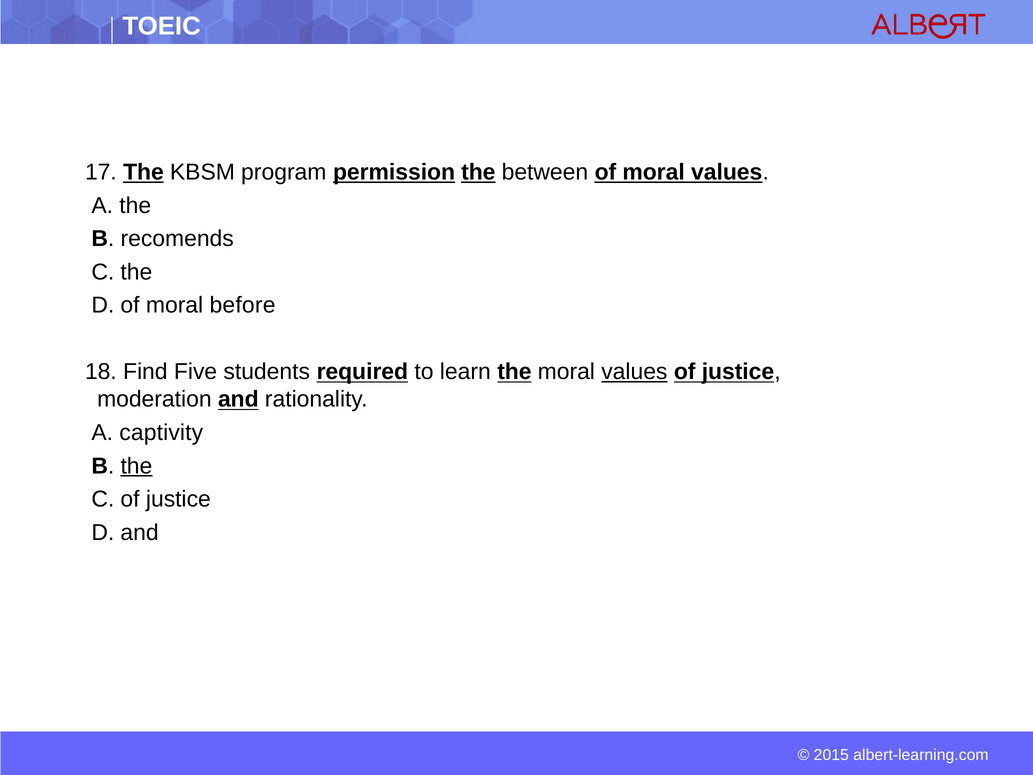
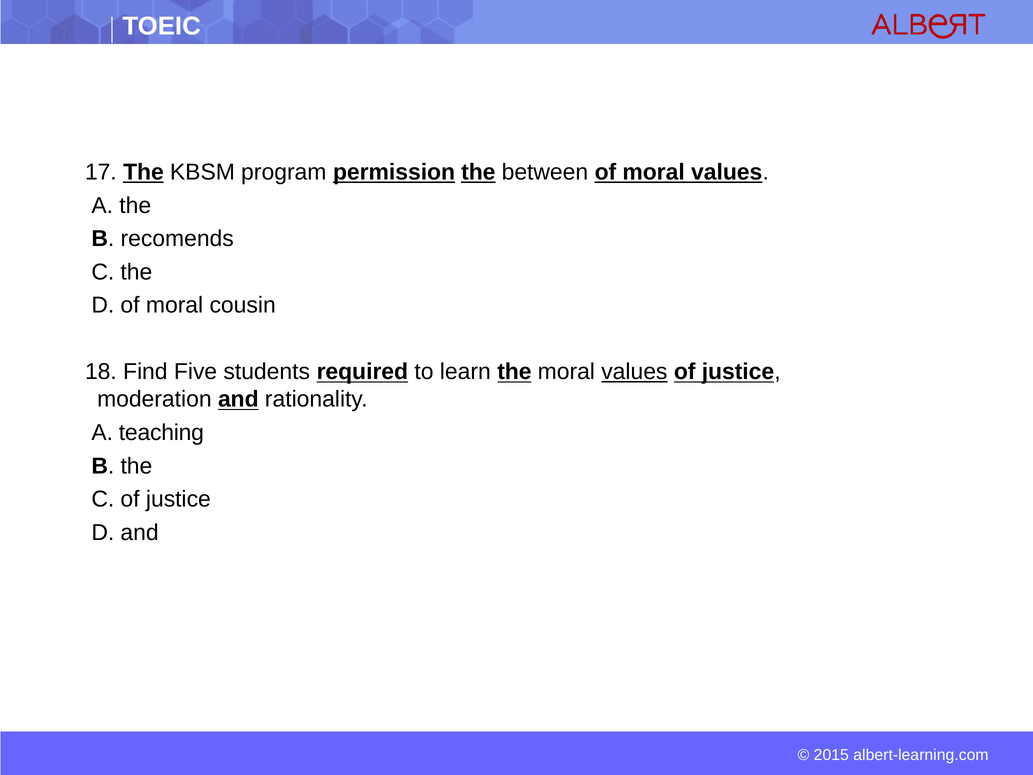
before: before -> cousin (243, 305)
captivity: captivity -> teaching (161, 433)
the underline: present -> none (136, 466)
